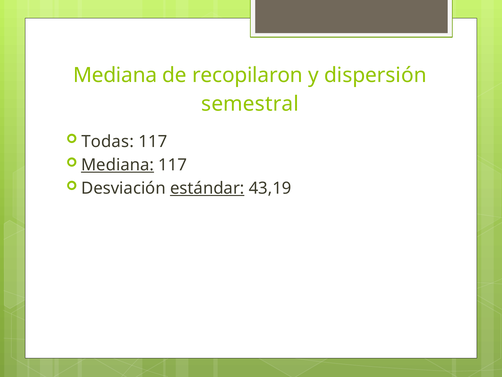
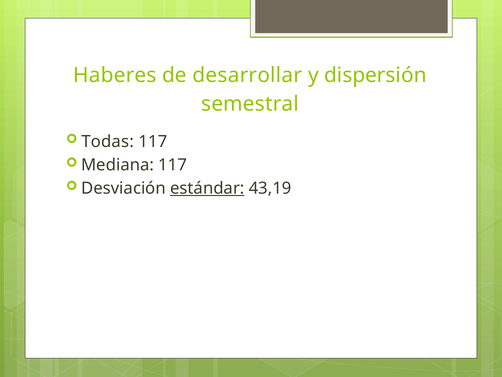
Mediana: Mediana -> Haberes (115, 75)
recopilaron: recopilaron -> desarrollar (247, 75)
Mediana underline: present -> none (118, 165)
